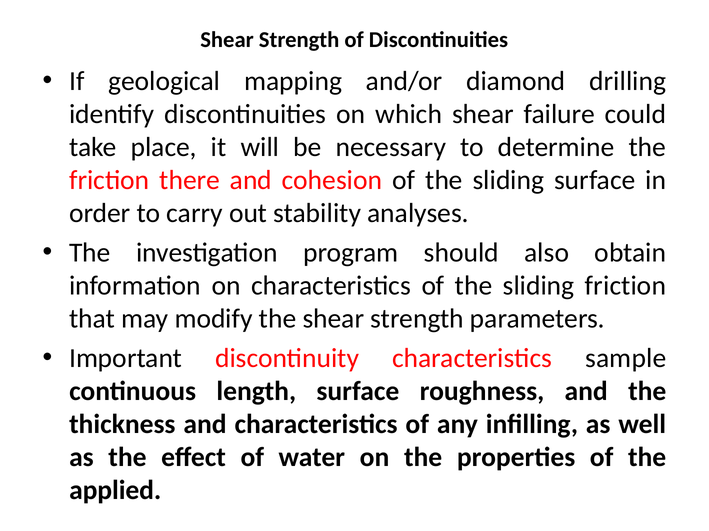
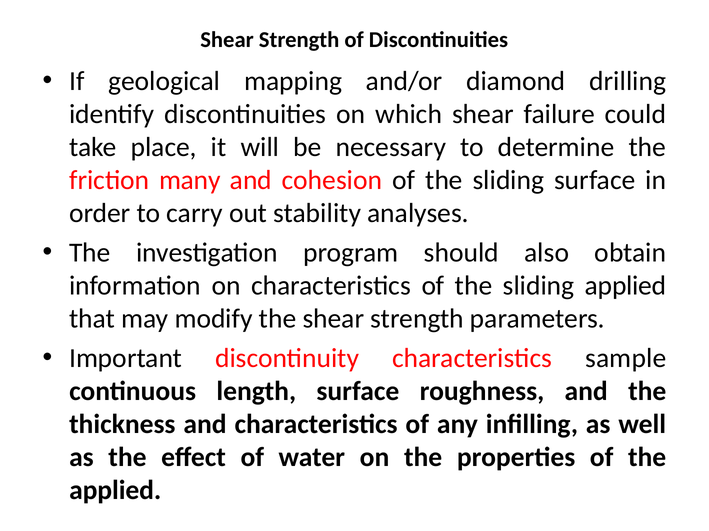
there: there -> many (190, 180)
sliding friction: friction -> applied (626, 286)
